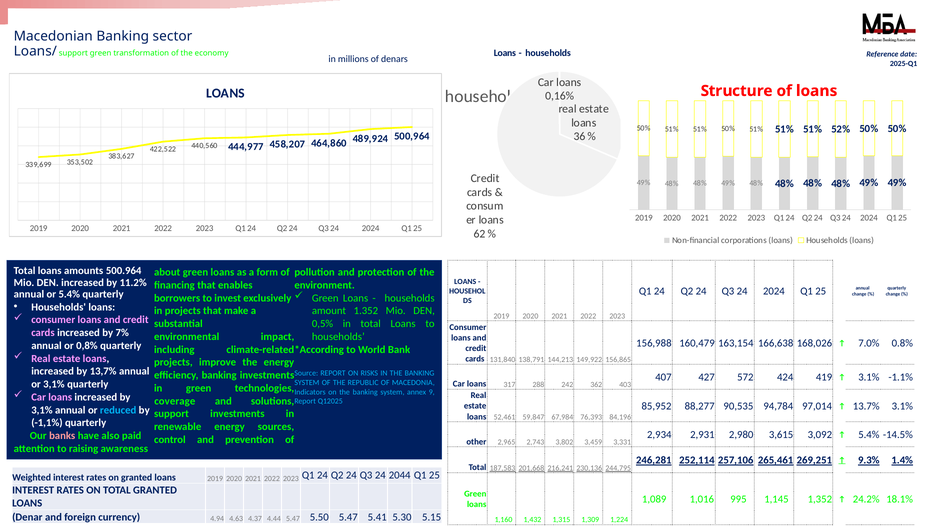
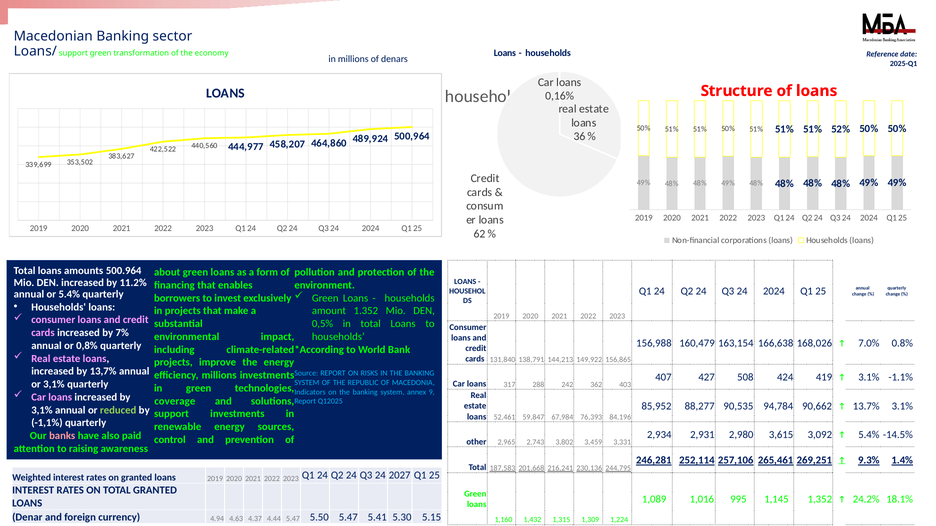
efficiency banking: banking -> millions (219, 376)
572: 572 -> 508 (745, 378)
97,014: 97,014 -> 90,662 (817, 406)
reduced colour: light blue -> light green (118, 410)
2044: 2044 -> 2027 (400, 476)
